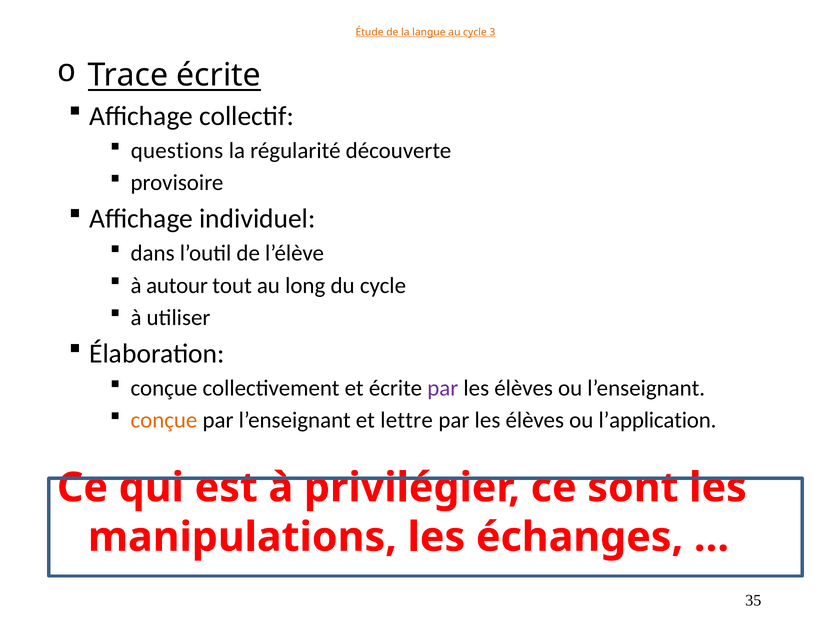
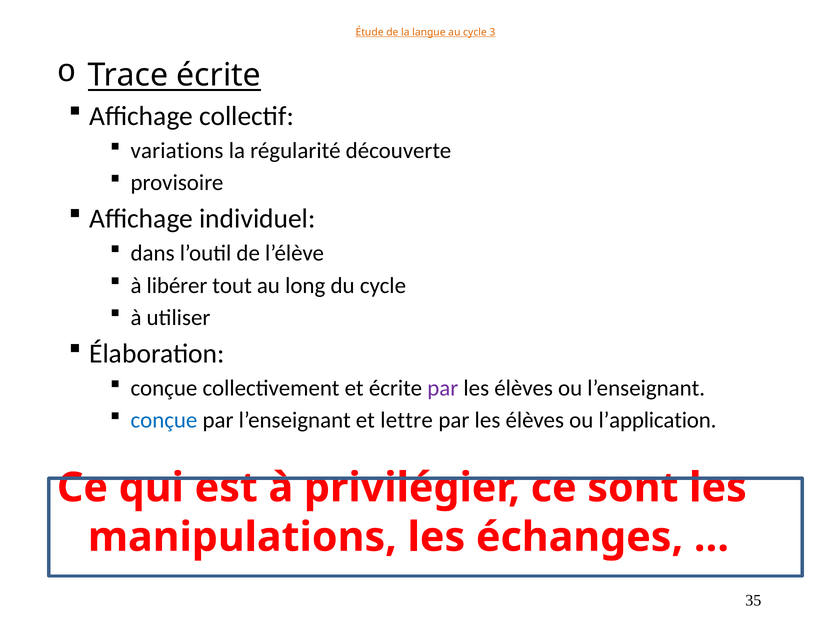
questions: questions -> variations (177, 151)
autour: autour -> libérer (177, 285)
conçue colour: orange -> blue (164, 420)
